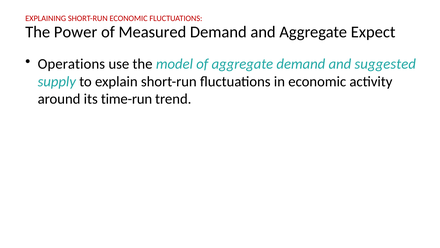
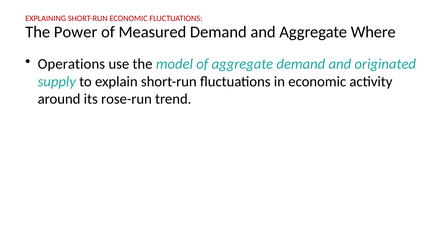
Expect: Expect -> Where (373, 32)
suggested: suggested -> originated (385, 64)
time-run: time-run -> rose-run (126, 99)
